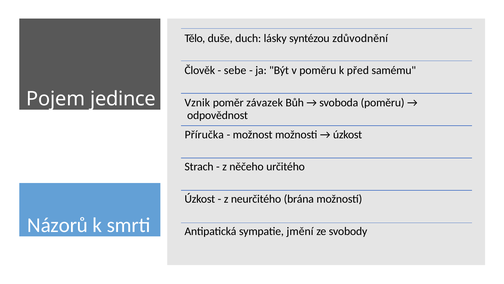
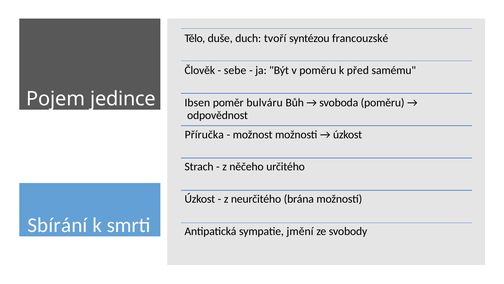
lásky: lásky -> tvoří (275, 38)
zdůvodnění: zdůvodnění -> francouzské (360, 38)
Vznik: Vznik -> Ibsen (197, 102)
závazek: závazek -> bulváru (265, 102)
Názorů: Názorů -> Sbírání (57, 225)
